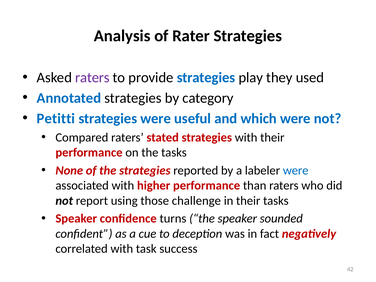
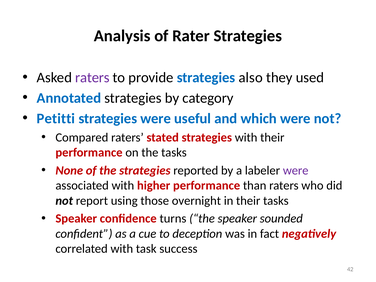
play: play -> also (251, 77)
were colour: blue -> purple (296, 171)
challenge: challenge -> overnight (196, 201)
